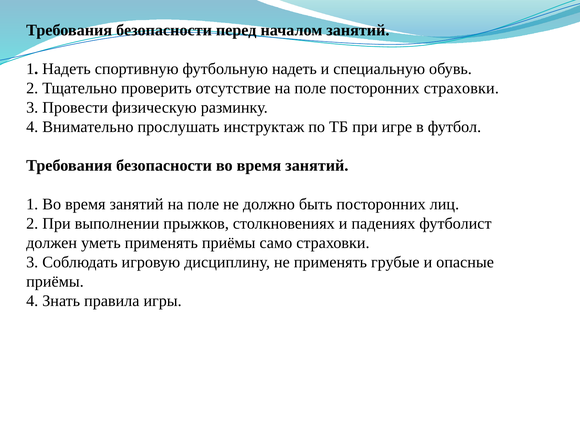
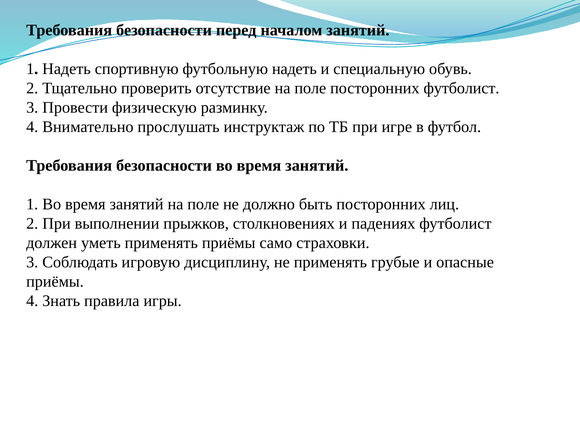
посторонних страховки: страховки -> футболист (461, 88)
